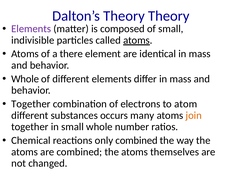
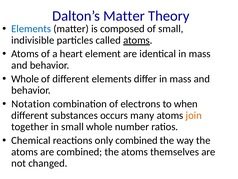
Dalton’s Theory: Theory -> Matter (124, 16)
Elements colour: purple -> blue (31, 29)
there: there -> heart (71, 54)
Together: Together -> Notation (31, 104)
atom: atom -> when (186, 104)
